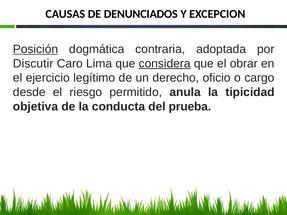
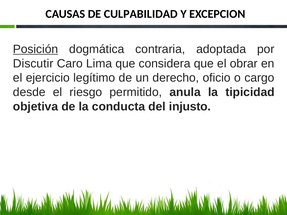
DENUNCIADOS: DENUNCIADOS -> CULPABILIDAD (141, 14)
considera underline: present -> none (165, 64)
prueba: prueba -> injusto (190, 107)
